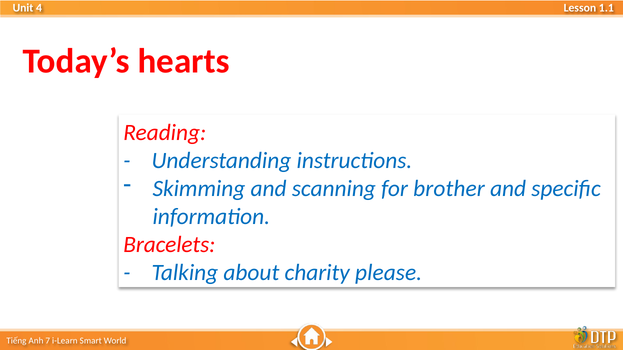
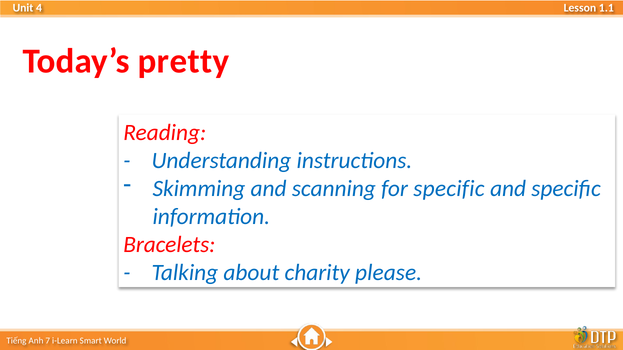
hearts: hearts -> pretty (183, 61)
for brother: brother -> specific (449, 189)
